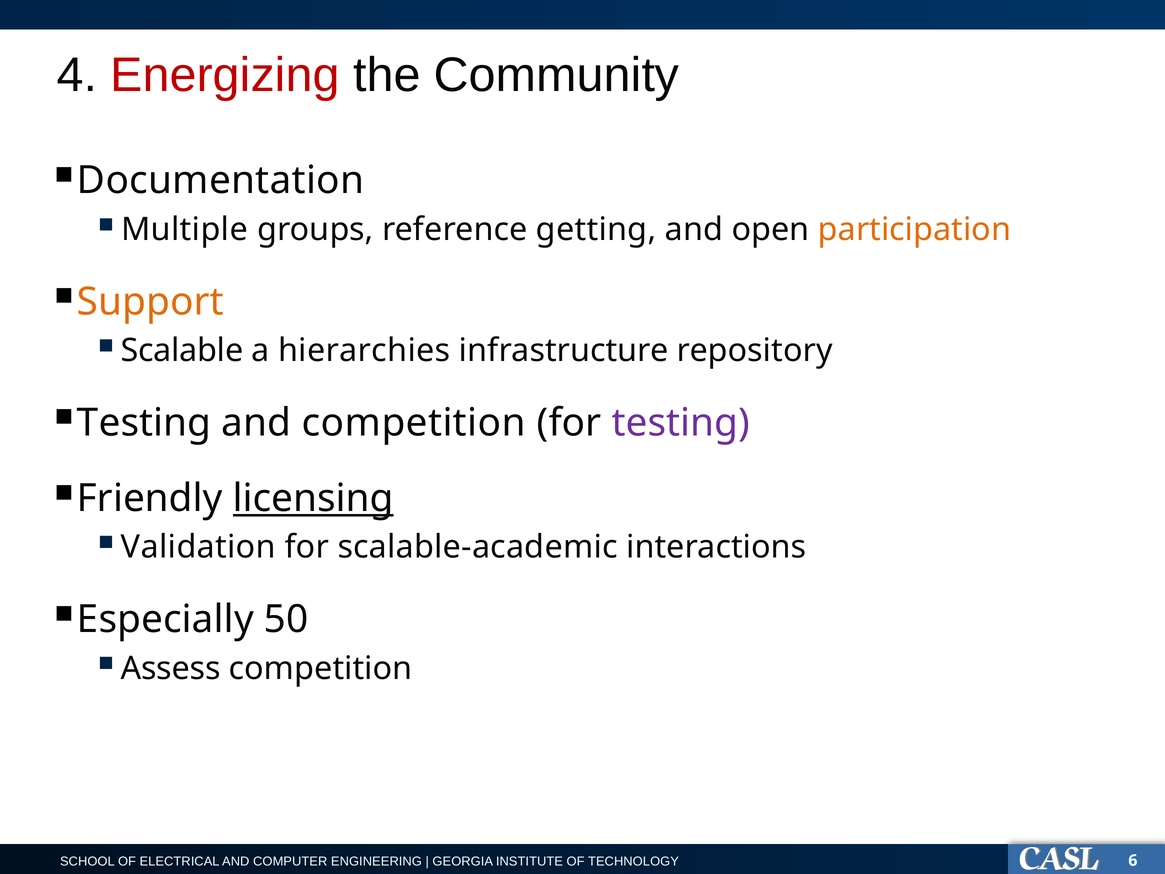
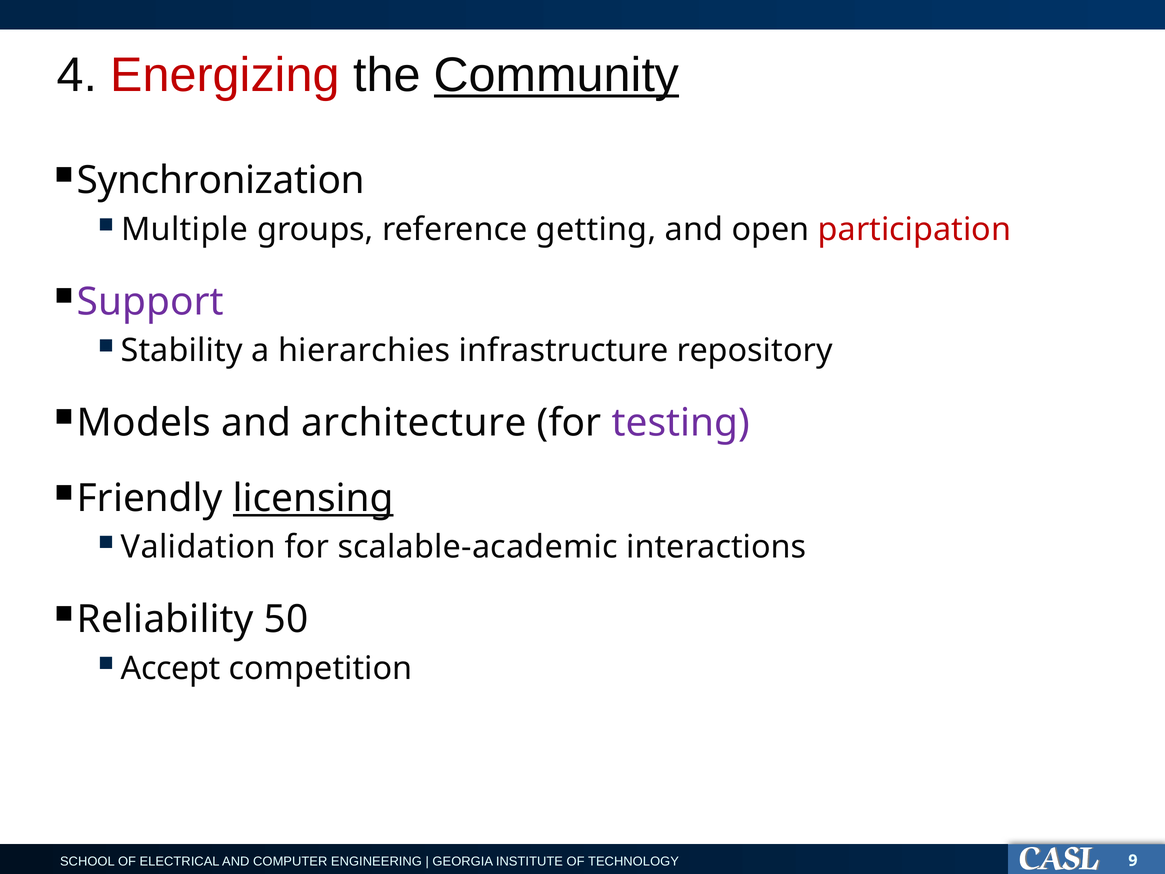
Community underline: none -> present (557, 75)
Documentation: Documentation -> Synchronization (221, 181)
participation colour: orange -> red (915, 229)
Support colour: orange -> purple (150, 302)
Scalable: Scalable -> Stability (182, 350)
Testing: Testing -> Models (144, 423)
and competition: competition -> architecture (414, 423)
Especially: Especially -> Reliability (165, 619)
Assess: Assess -> Accept (171, 668)
6: 6 -> 9 (1133, 860)
